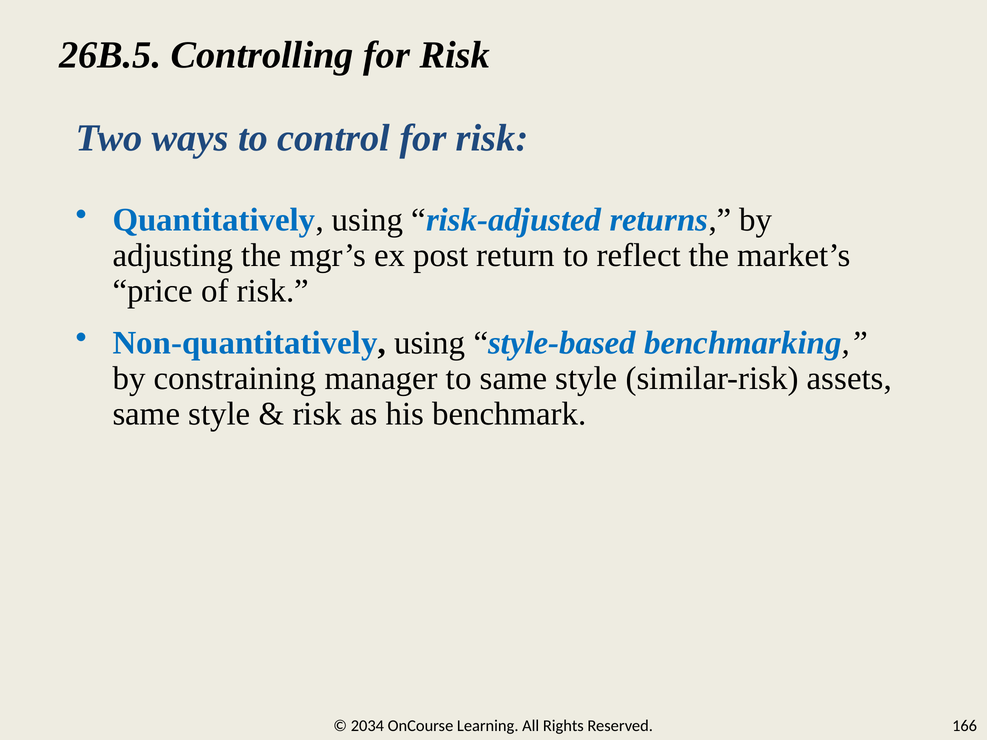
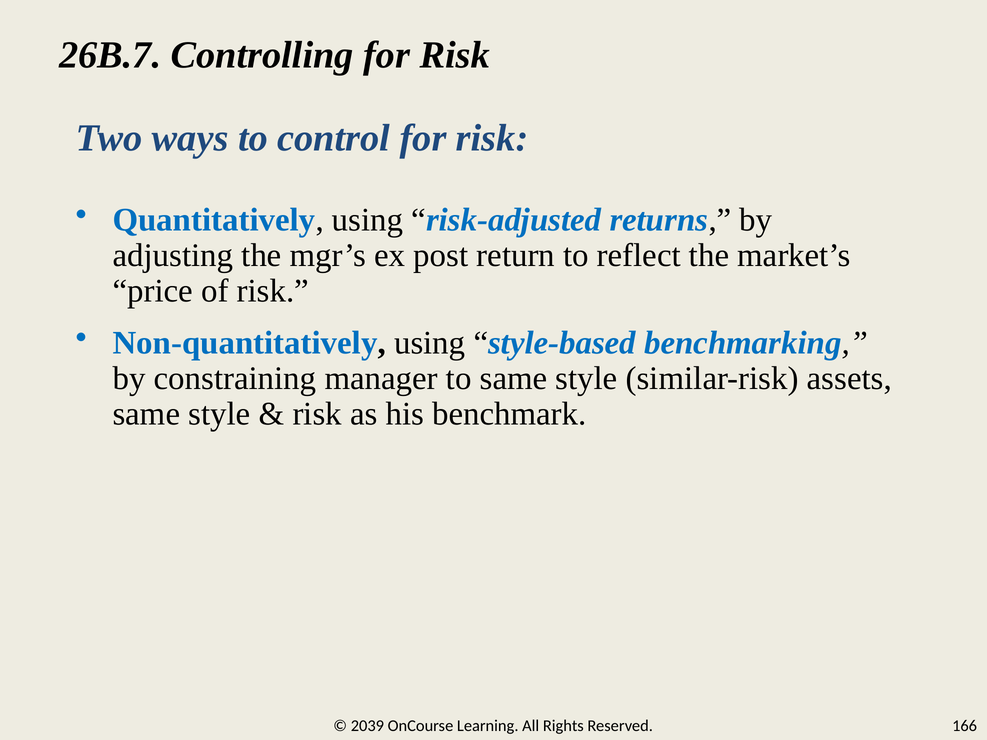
26B.5: 26B.5 -> 26B.7 (110, 55)
2034: 2034 -> 2039 (367, 726)
